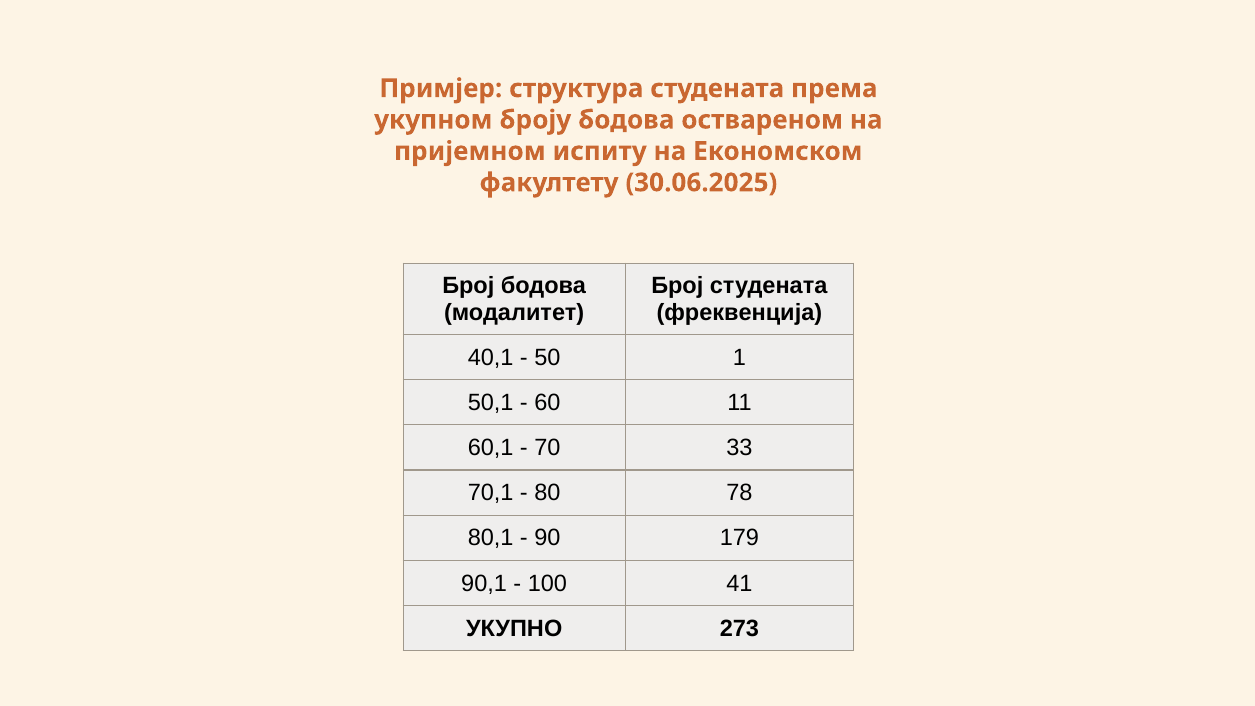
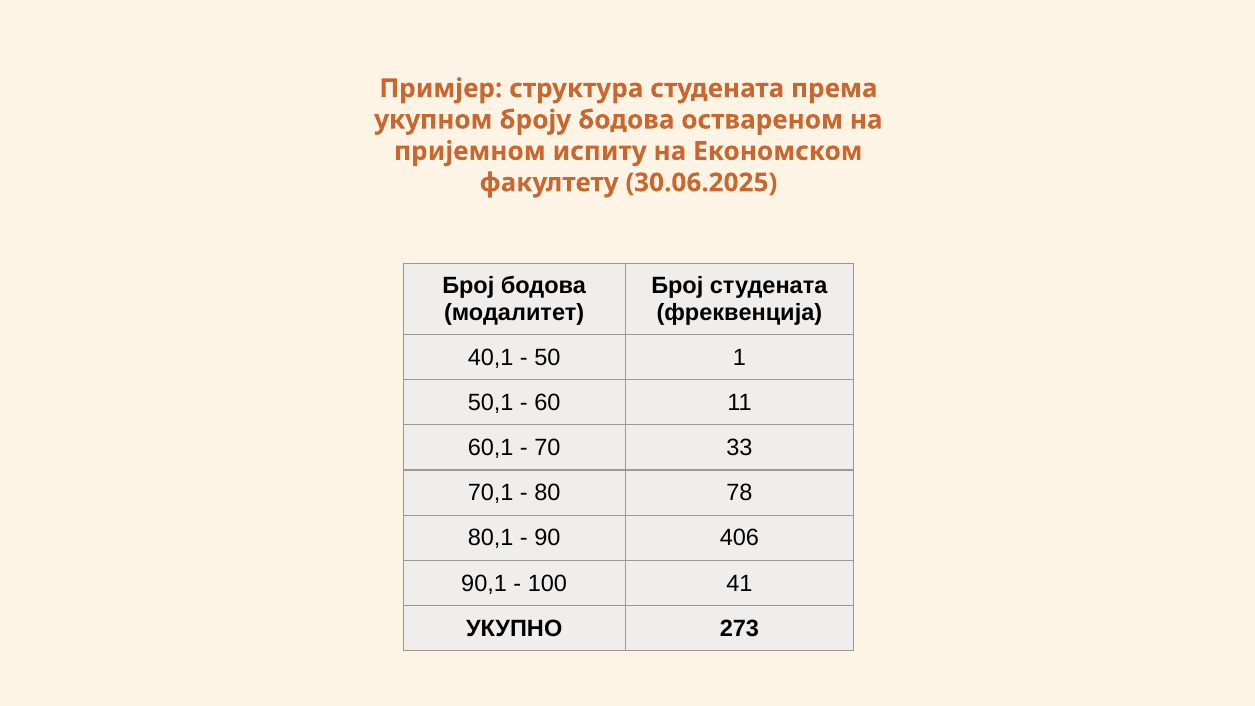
179: 179 -> 406 (739, 538)
